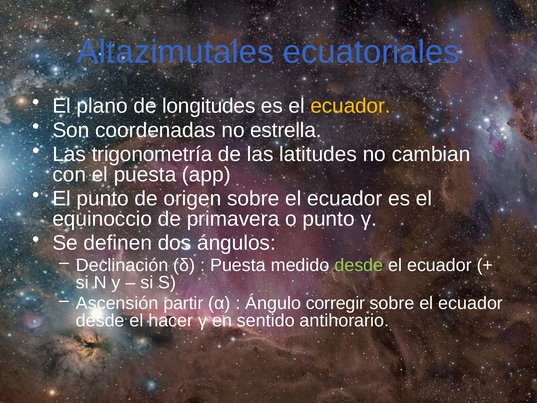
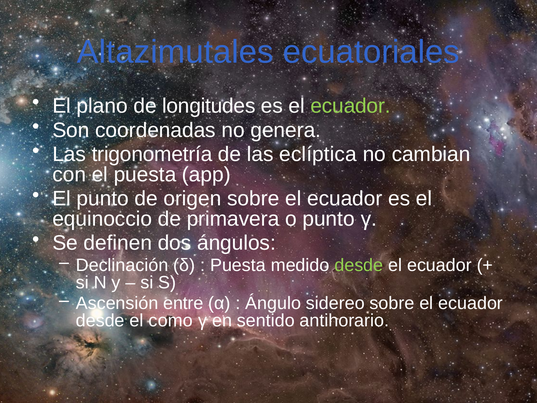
ecuador colour: yellow -> light green (351, 106)
estrella: estrella -> genera (286, 130)
latitudes: latitudes -> eclíptica (318, 154)
partir: partir -> entre (183, 303)
corregir: corregir -> sidereo (335, 303)
hacer: hacer -> como (171, 320)
